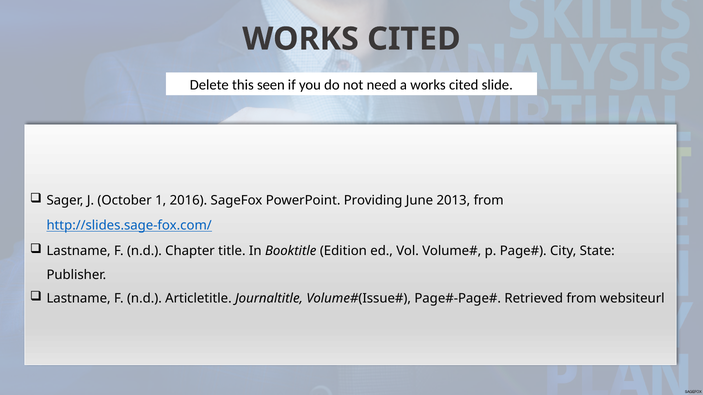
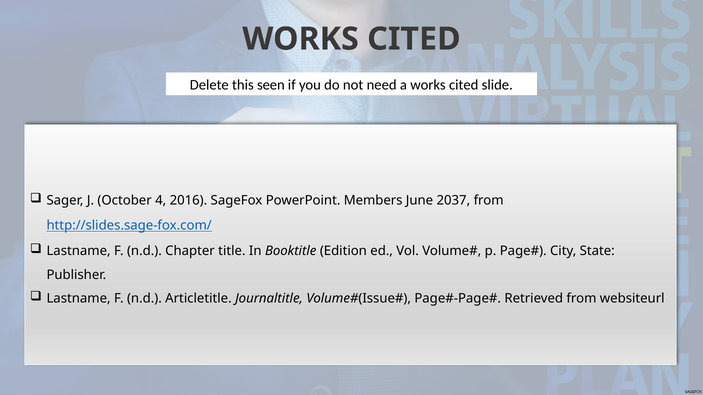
1: 1 -> 4 (161, 201)
Providing: Providing -> Members (373, 201)
2013: 2013 -> 2037 (453, 201)
